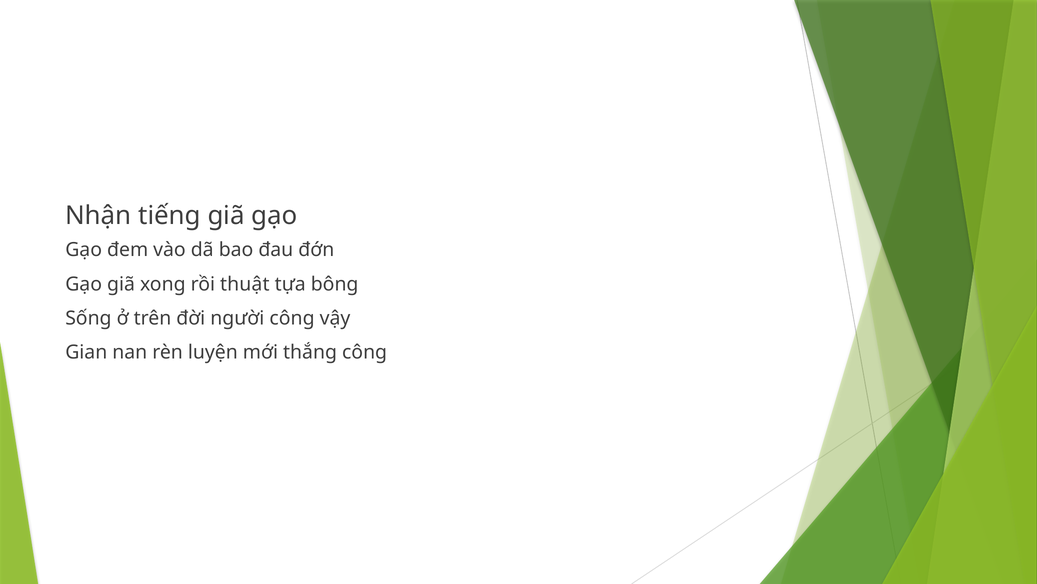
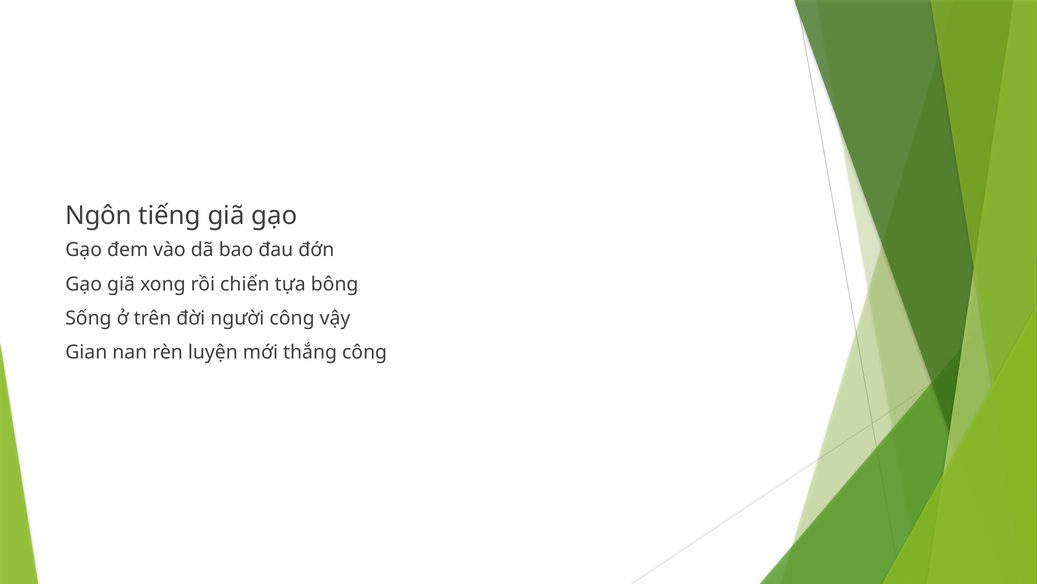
Nhận: Nhận -> Ngôn (98, 215)
thuật: thuật -> chiến (245, 284)
